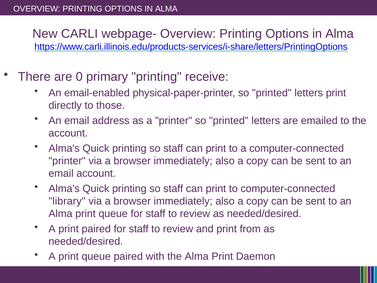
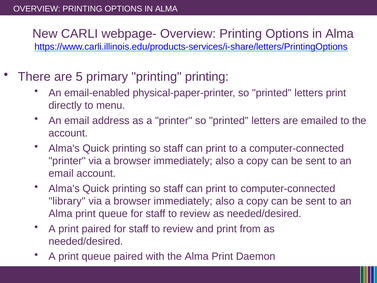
0: 0 -> 5 (79, 77)
printing receive: receive -> printing (207, 77)
those: those -> menu (111, 105)
